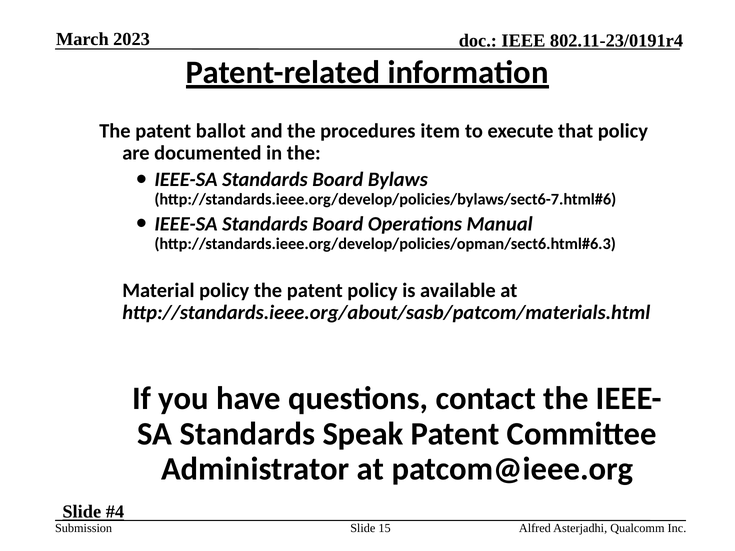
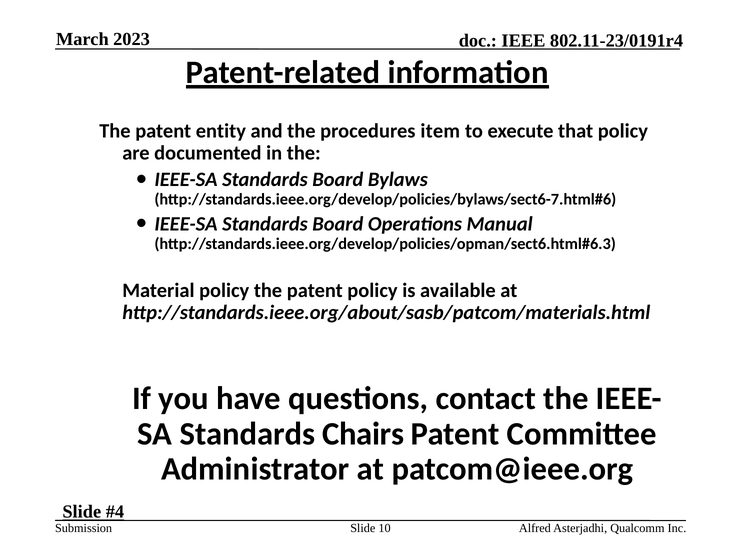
ballot: ballot -> entity (221, 131)
Speak: Speak -> Chairs (363, 434)
15: 15 -> 10 (385, 529)
